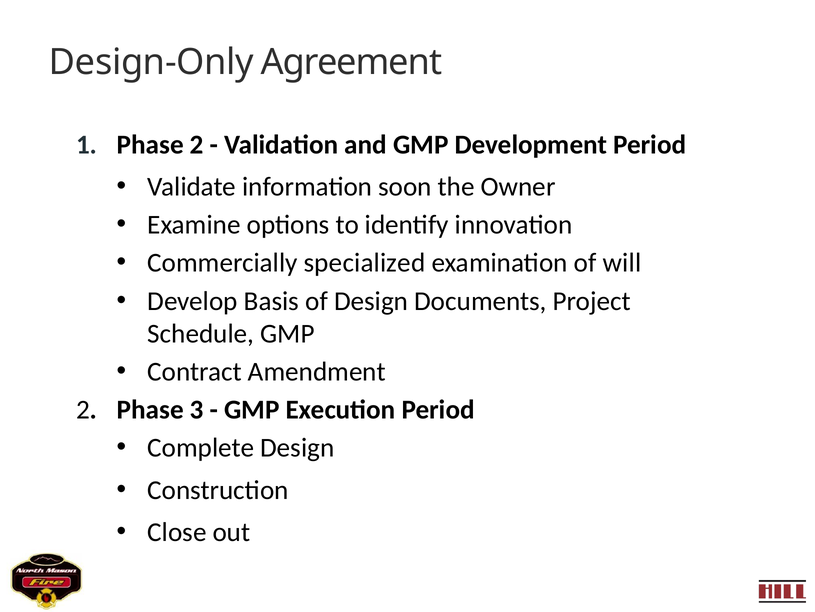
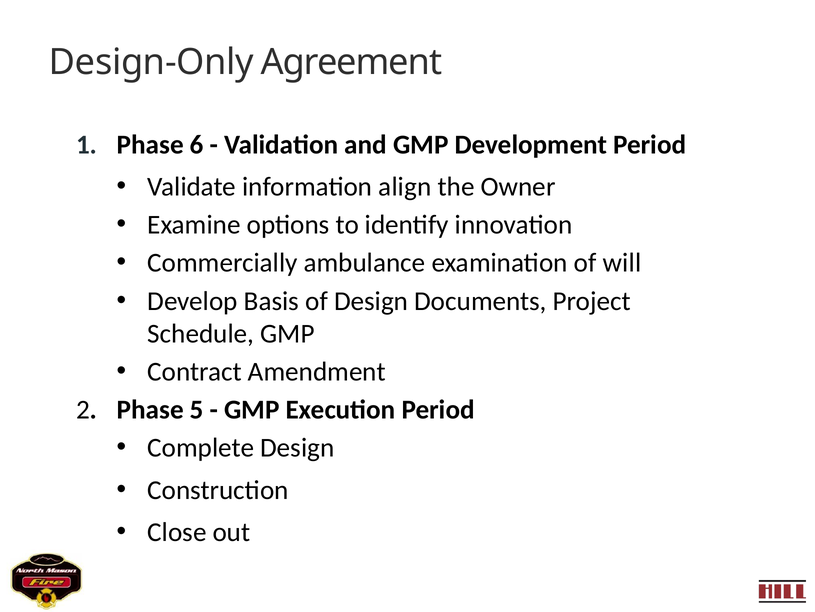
Phase 2: 2 -> 6 (197, 145)
soon: soon -> align (405, 187)
specialized: specialized -> ambulance (365, 263)
3: 3 -> 5 (197, 409)
